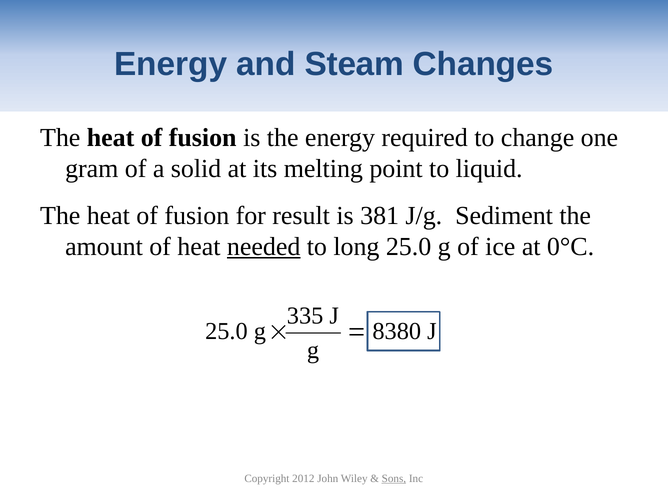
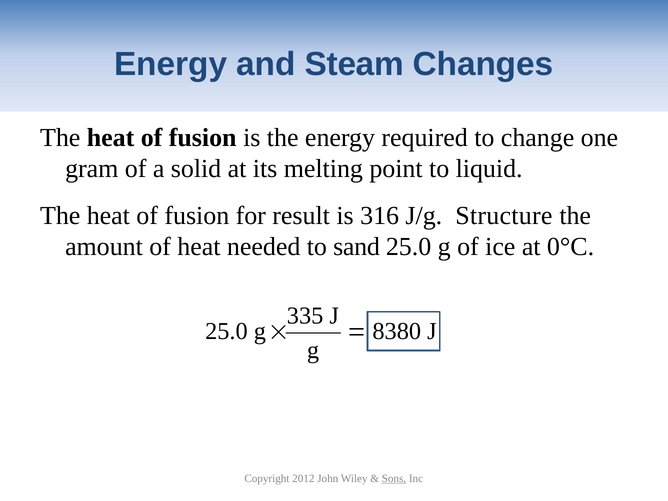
381: 381 -> 316 (380, 216)
Sediment: Sediment -> Structure (504, 216)
needed underline: present -> none (264, 247)
long: long -> sand (357, 247)
